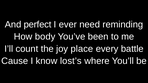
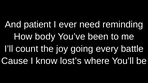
perfect: perfect -> patient (38, 25)
place: place -> going (82, 49)
